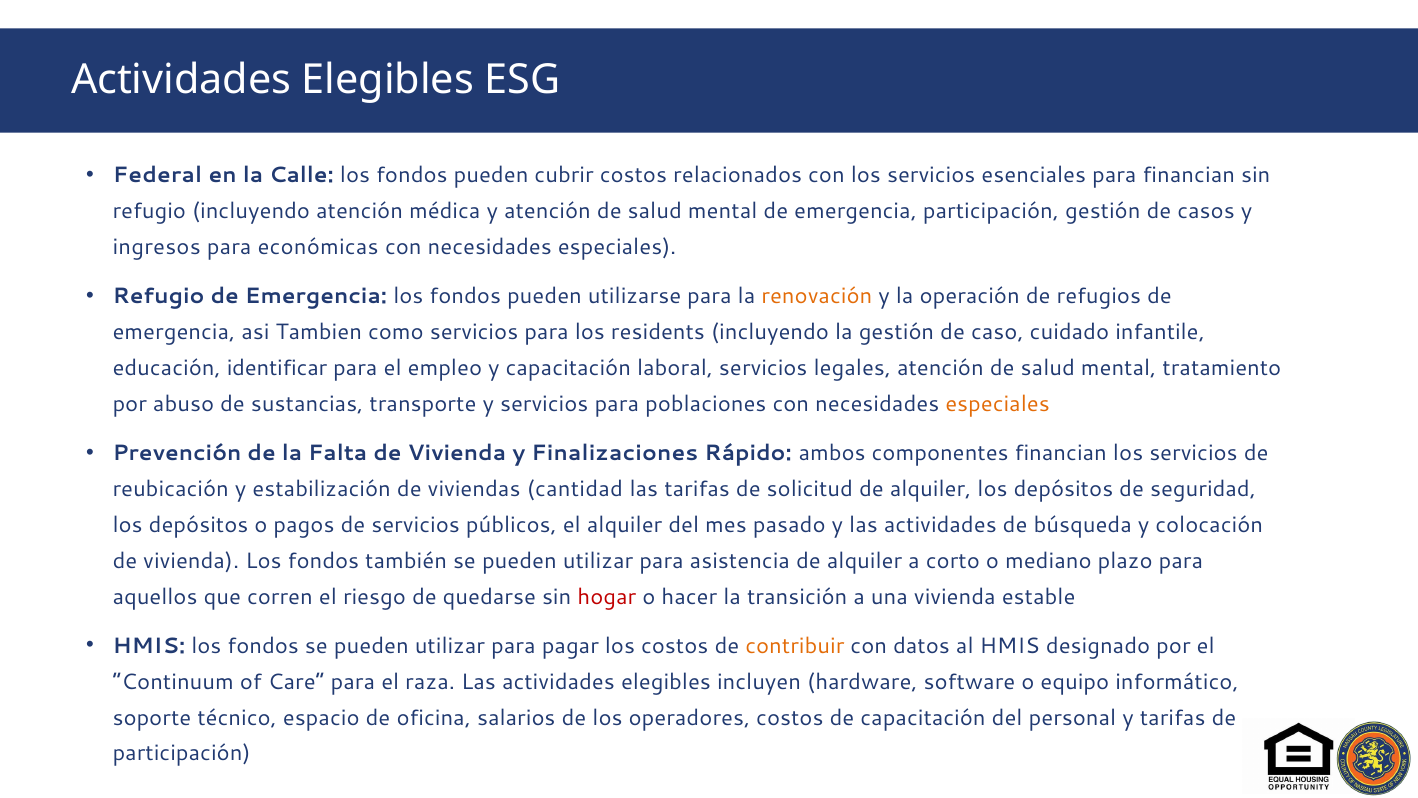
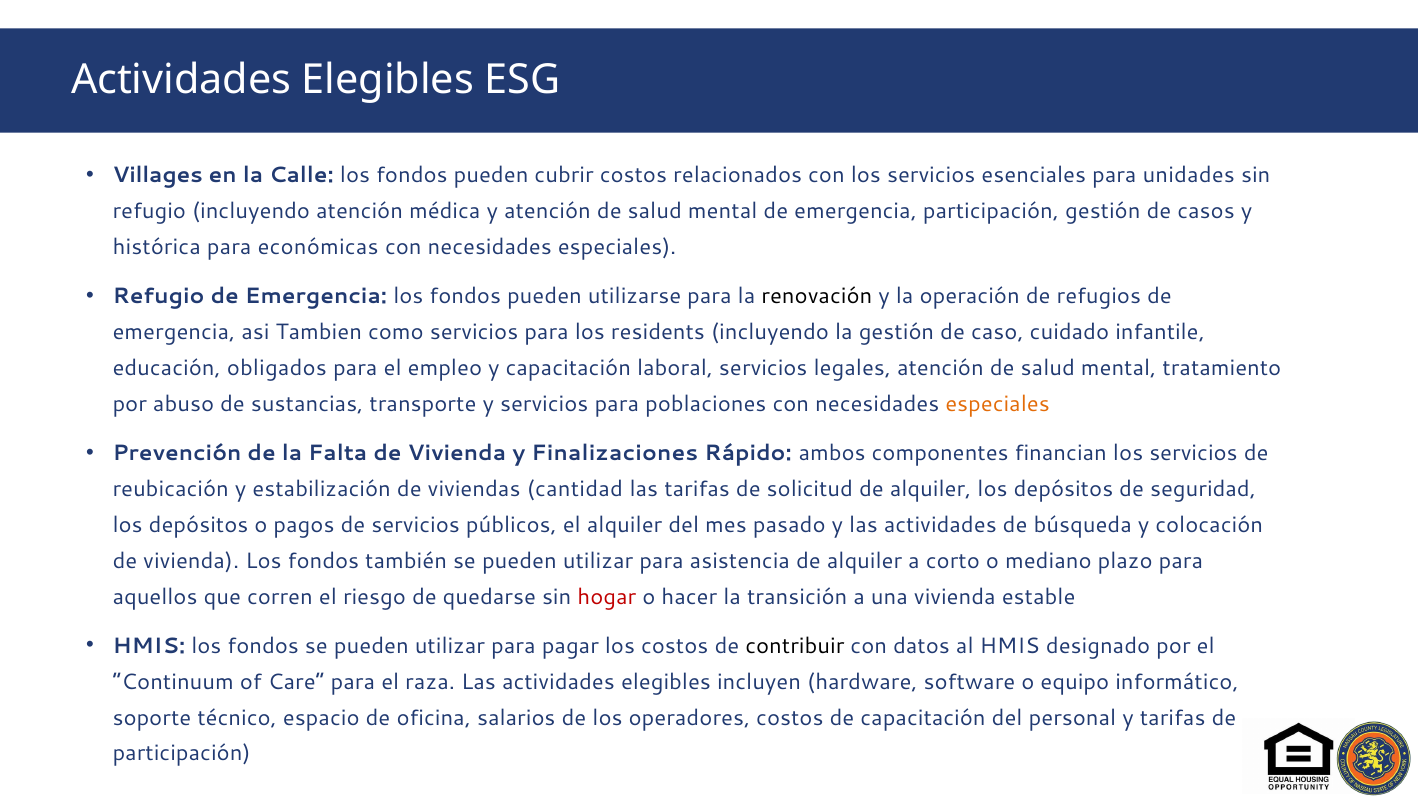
Federal: Federal -> Villages (158, 175)
para financian: financian -> unidades (1189, 175)
ingresos: ingresos -> histórica (157, 247)
renovación colour: orange -> black (817, 296)
identificar: identificar -> obligados (277, 368)
contribuir colour: orange -> black (795, 646)
